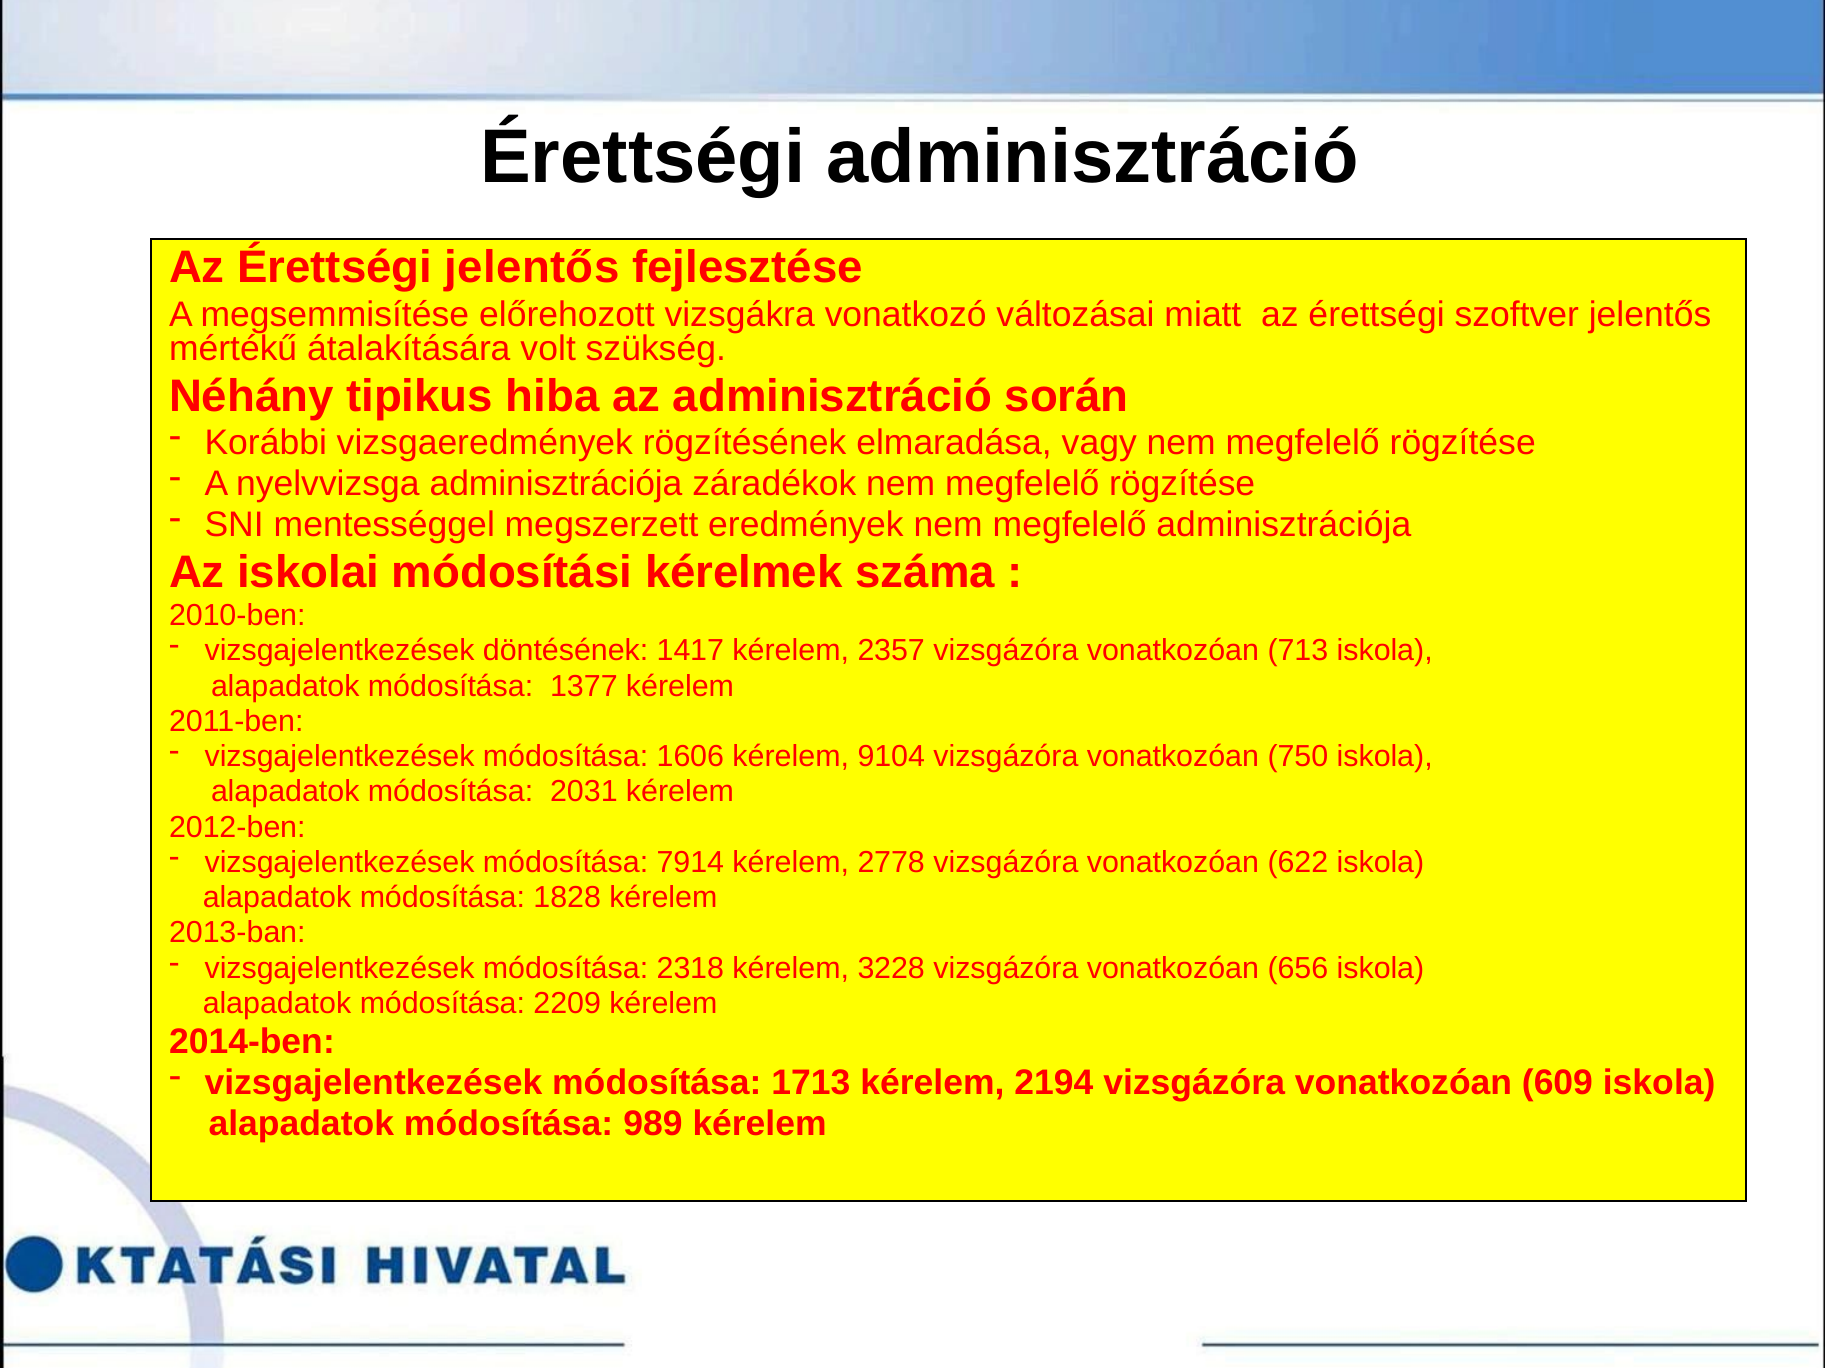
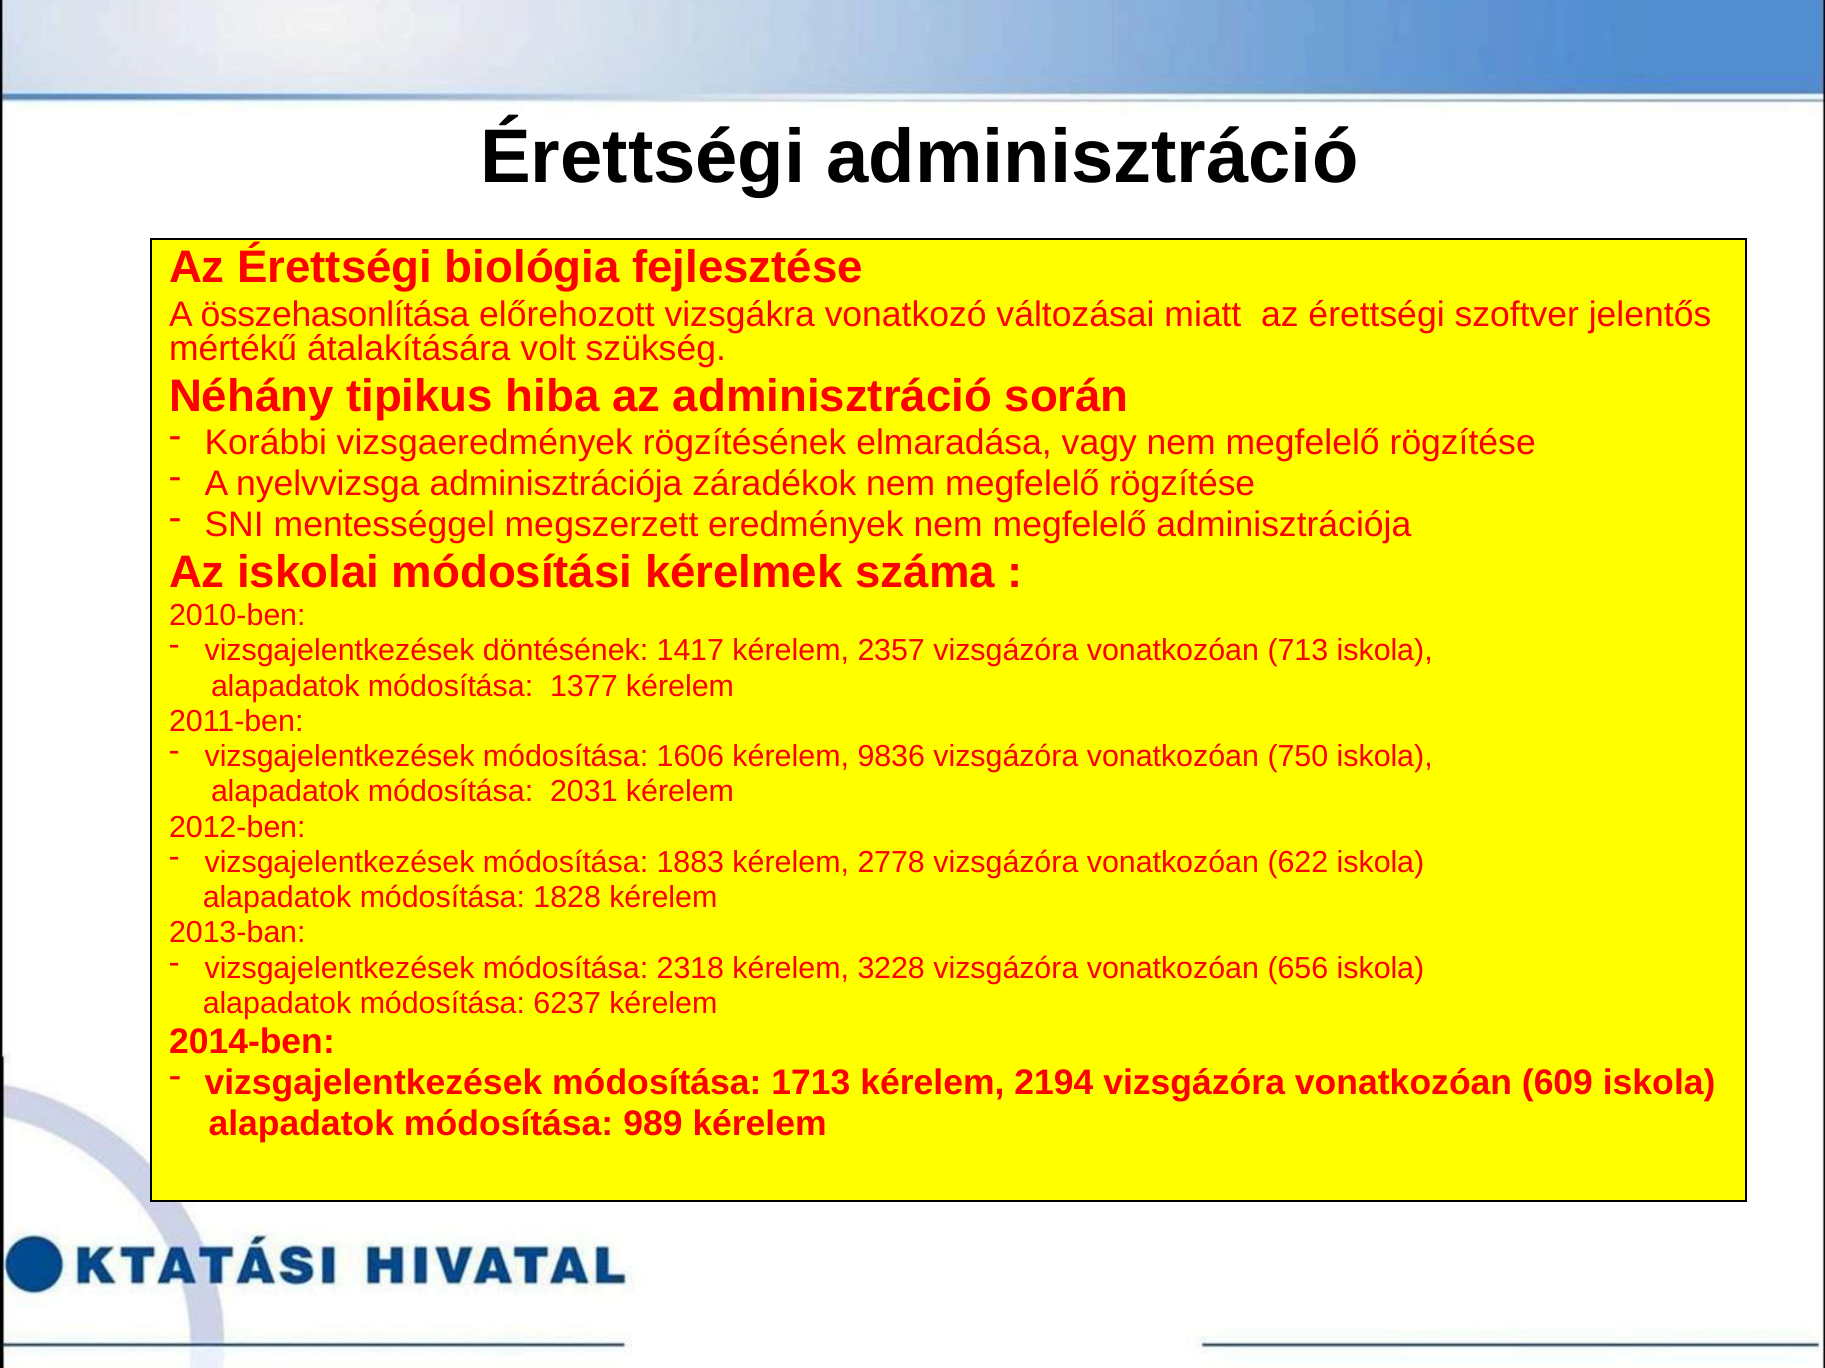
Érettségi jelentős: jelentős -> biológia (532, 268)
megsemmisítése: megsemmisítése -> összehasonlítása (335, 315)
9104: 9104 -> 9836 (891, 757)
7914: 7914 -> 1883 (690, 863)
2209: 2209 -> 6237 (567, 1004)
